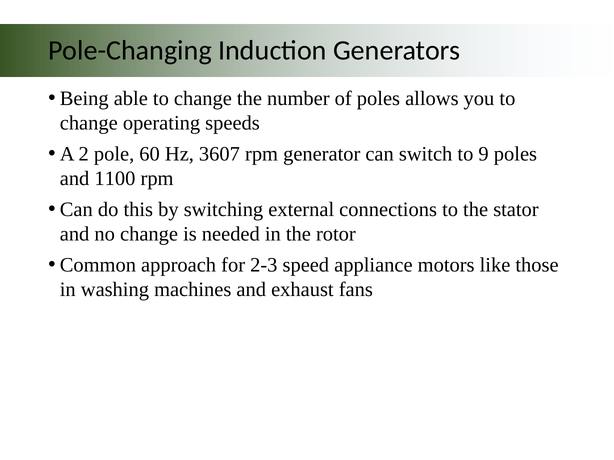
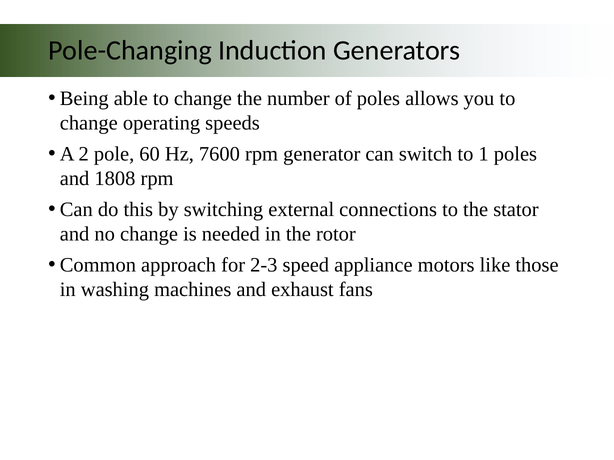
3607: 3607 -> 7600 (219, 154)
9: 9 -> 1 (484, 154)
1100: 1100 -> 1808 (115, 179)
